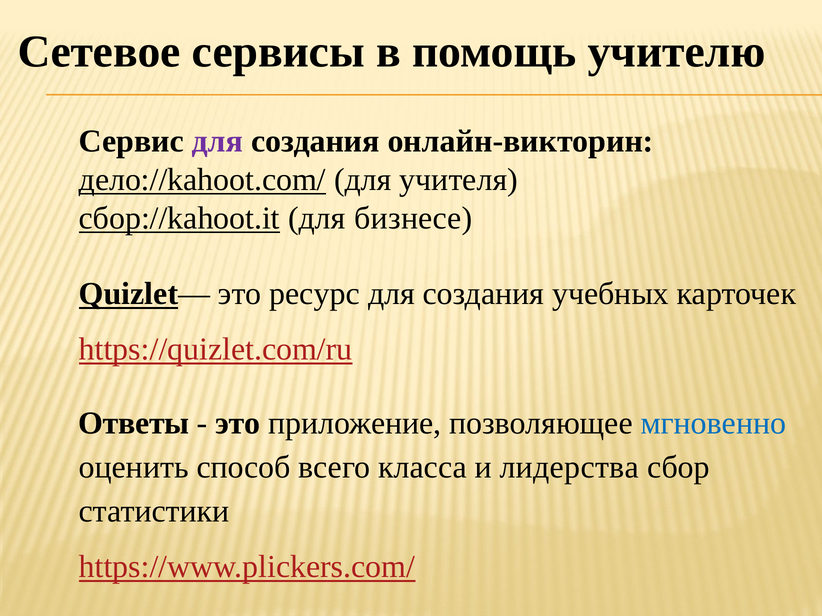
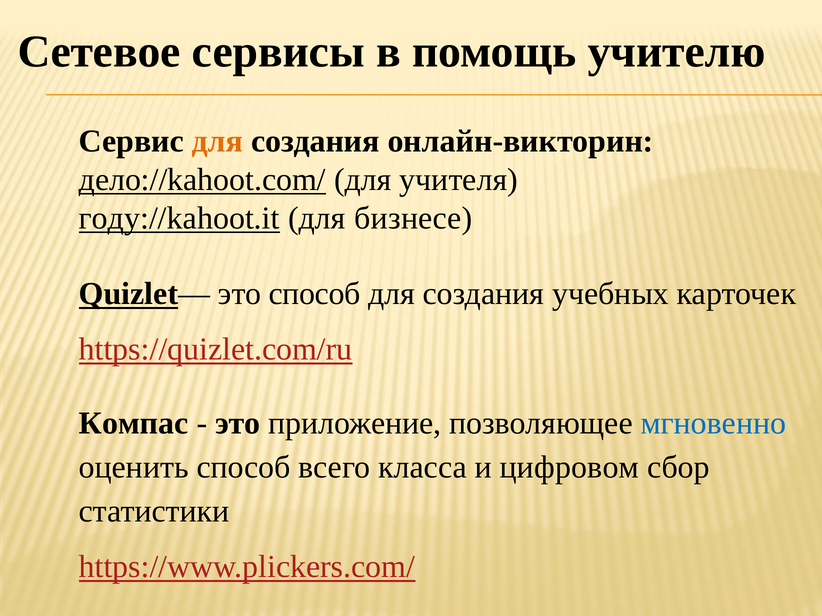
для colour: purple -> orange (217, 141)
сбор://kahoot.it: сбор://kahoot.it -> году://kahoot.it (179, 218)
это ресурс: ресурс -> способ (315, 294)
Ответы: Ответы -> Компас (134, 424)
лидерства: лидерства -> цифровом (569, 468)
